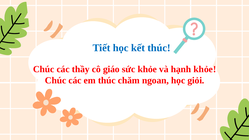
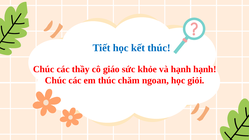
hạnh khỏe: khỏe -> hạnh (205, 69)
